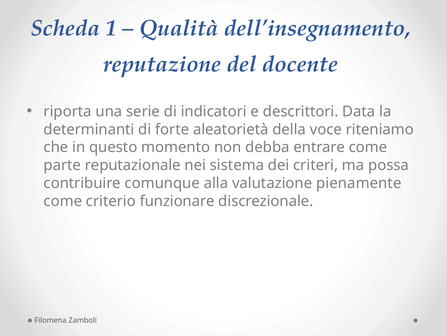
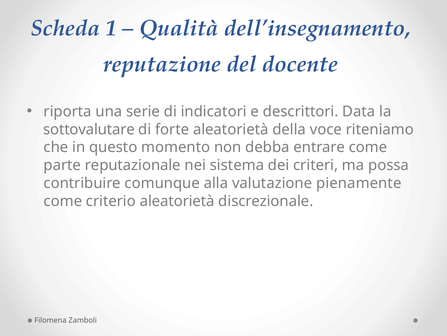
determinanti: determinanti -> sottovalutare (89, 129)
criterio funzionare: funzionare -> aleatorietà (177, 201)
